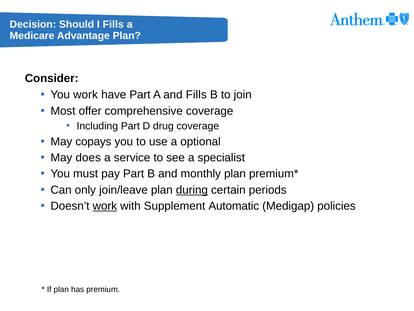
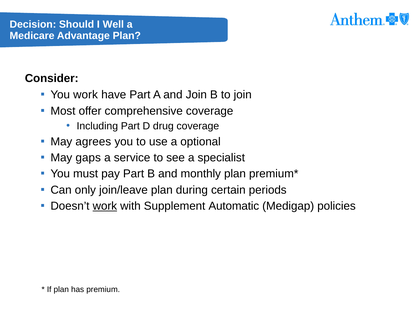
I Fills: Fills -> Well (113, 24)
and Fills: Fills -> Join (196, 95)
copays: copays -> agrees (93, 141)
does: does -> gaps (88, 157)
during underline: present -> none (192, 190)
